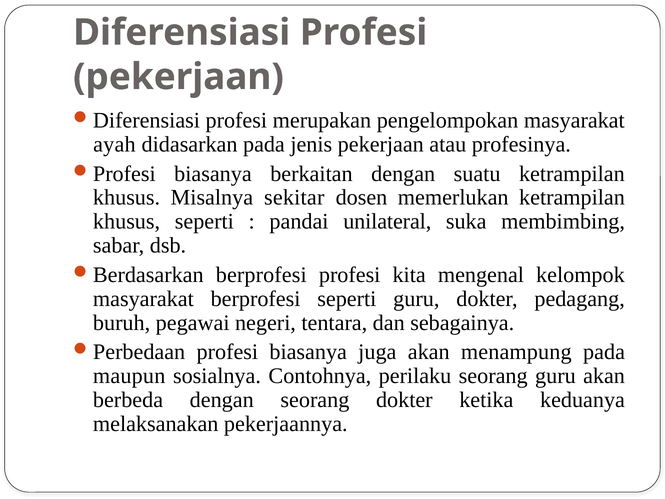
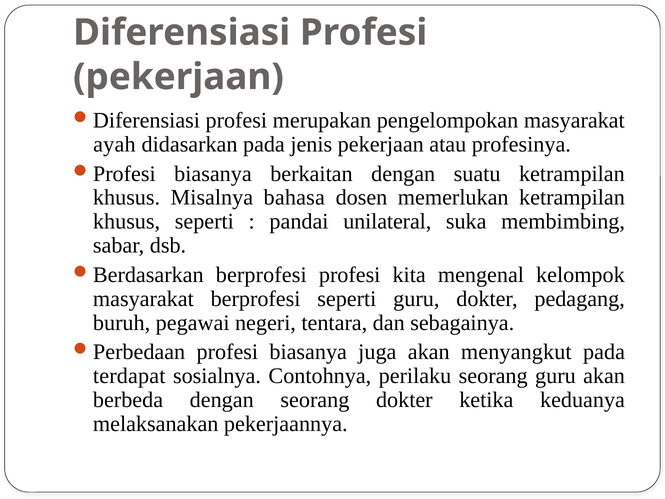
sekitar: sekitar -> bahasa (294, 198)
menampung: menampung -> menyangkut (516, 352)
maupun: maupun -> terdapat (129, 376)
